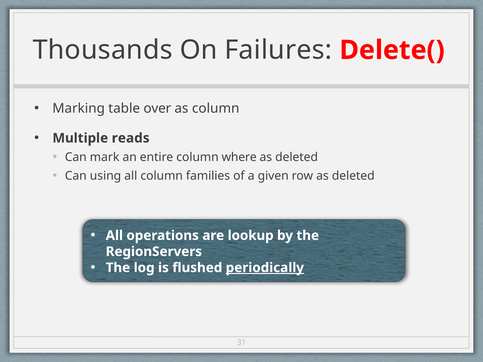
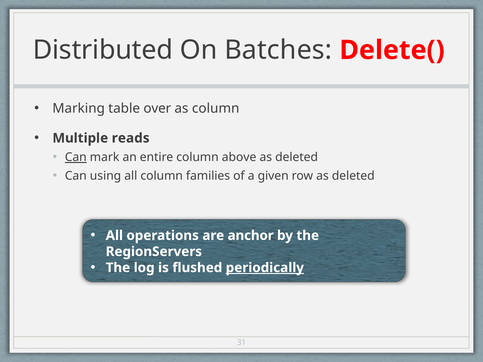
Thousands: Thousands -> Distributed (103, 50)
Failures: Failures -> Batches (278, 50)
Can underline: none -> present (76, 157)
where: where -> above (239, 157)
lookup: lookup -> anchor (251, 236)
